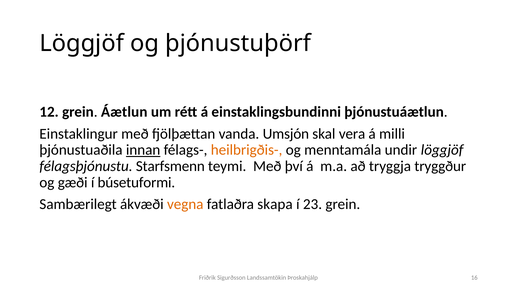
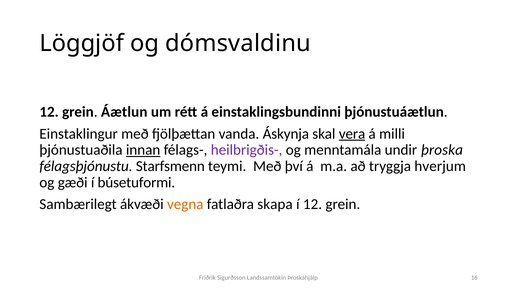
þjónustuþörf: þjónustuþörf -> dómsvaldinu (238, 43)
Umsjón: Umsjón -> Áskynja (286, 134)
vera underline: none -> present (352, 134)
heilbrigðis- colour: orange -> purple (247, 150)
undir löggjöf: löggjöf -> þroska (442, 150)
tryggður: tryggður -> hverjum (440, 166)
í 23: 23 -> 12 (313, 204)
